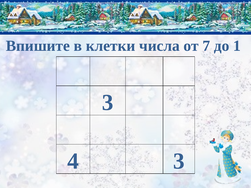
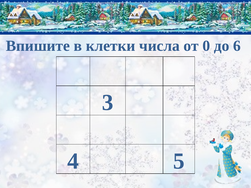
7: 7 -> 0 (206, 46)
1: 1 -> 6 (237, 46)
4 3: 3 -> 5 (179, 161)
